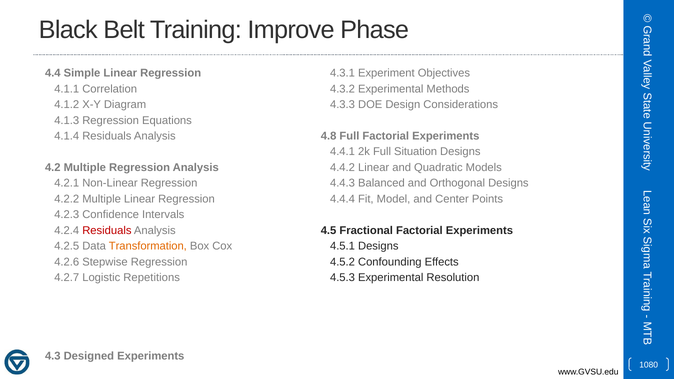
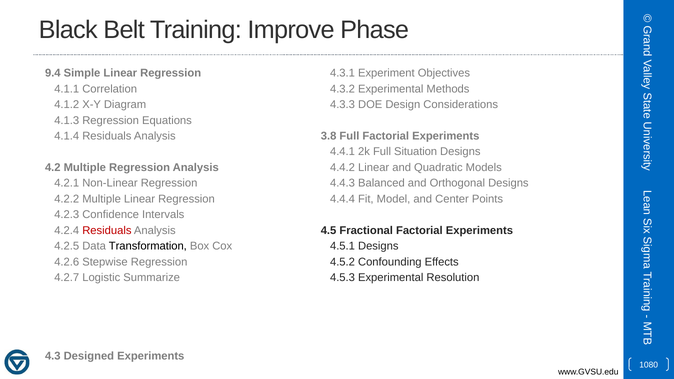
4.4: 4.4 -> 9.4 (53, 73)
4.8: 4.8 -> 3.8 (329, 136)
Transformation colour: orange -> black (148, 246)
Repetitions: Repetitions -> Summarize (152, 278)
